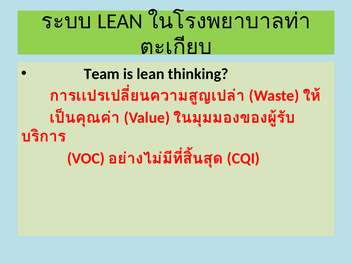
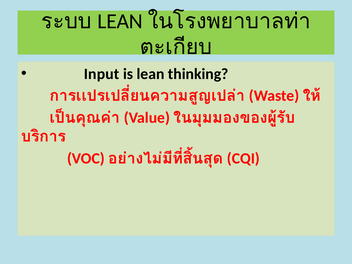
Team: Team -> Input (102, 74)
